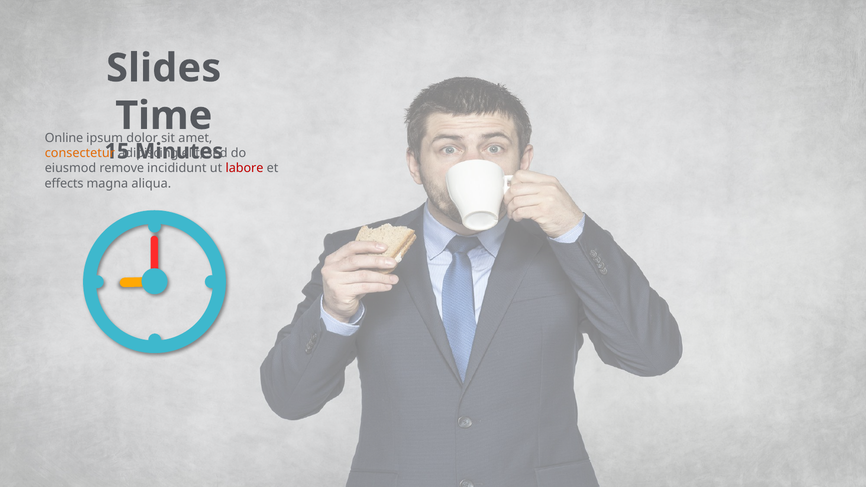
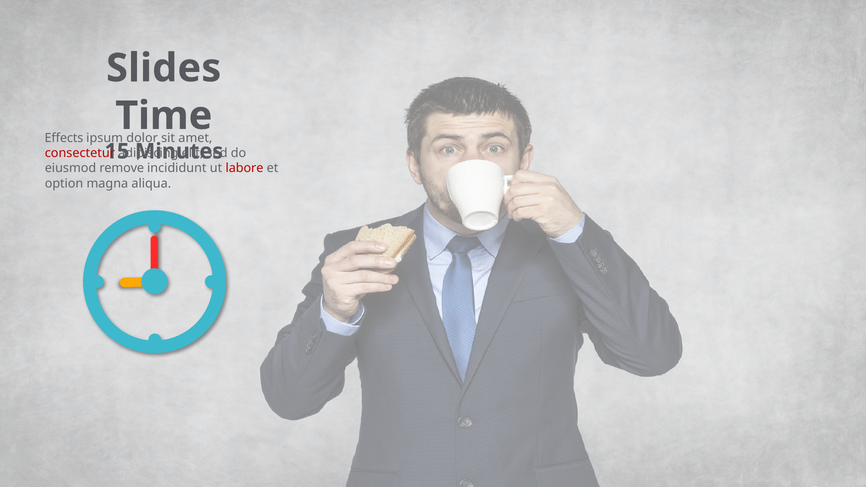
Online: Online -> Effects (64, 138)
consectetur colour: orange -> red (80, 153)
effects: effects -> option (64, 183)
